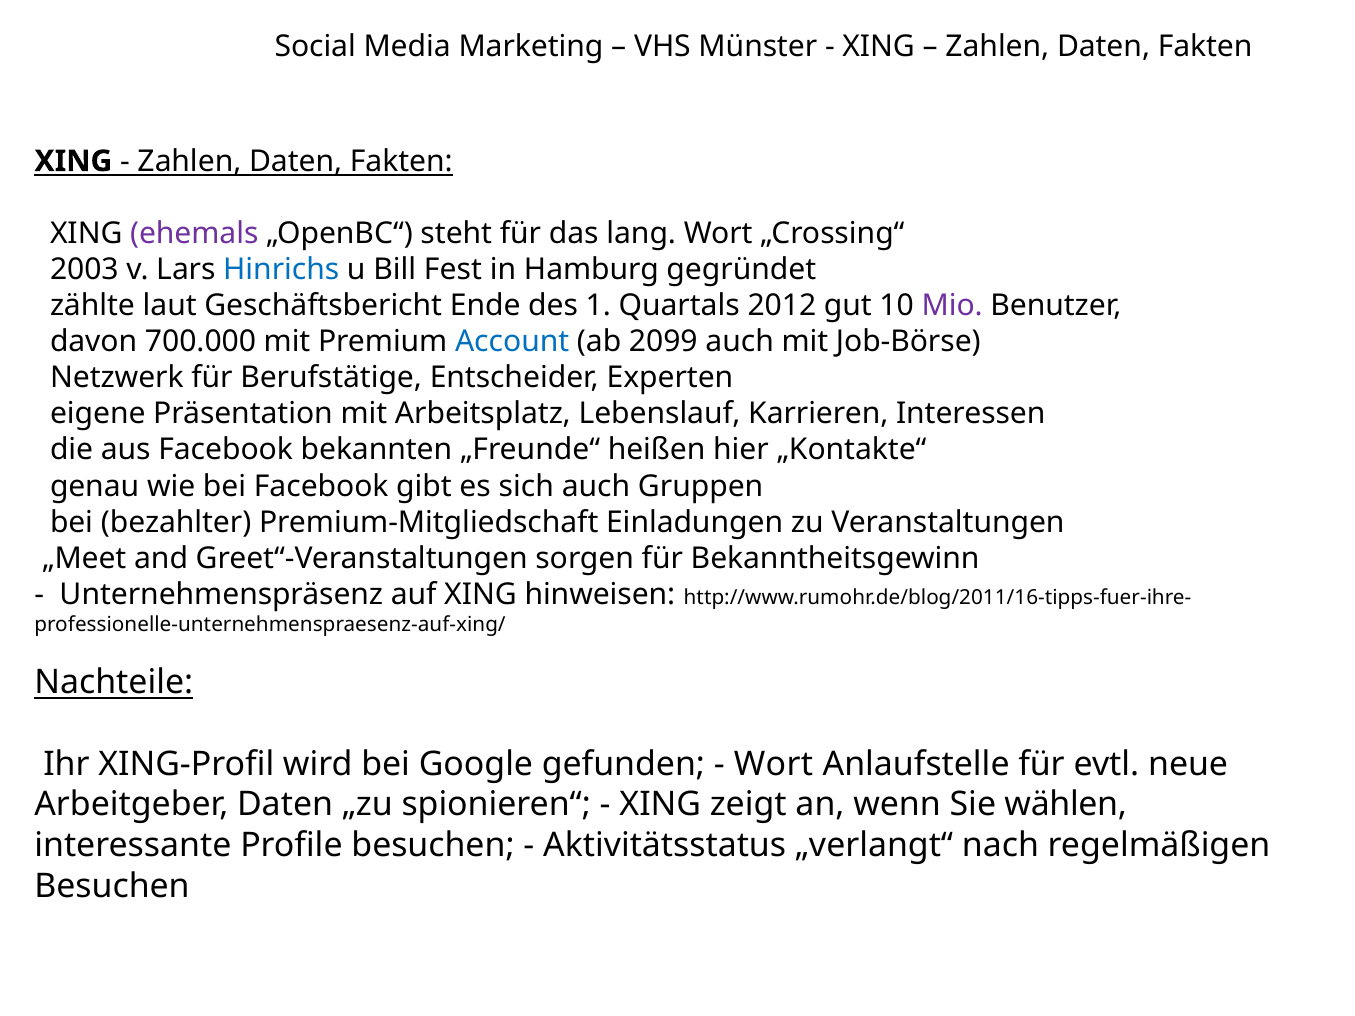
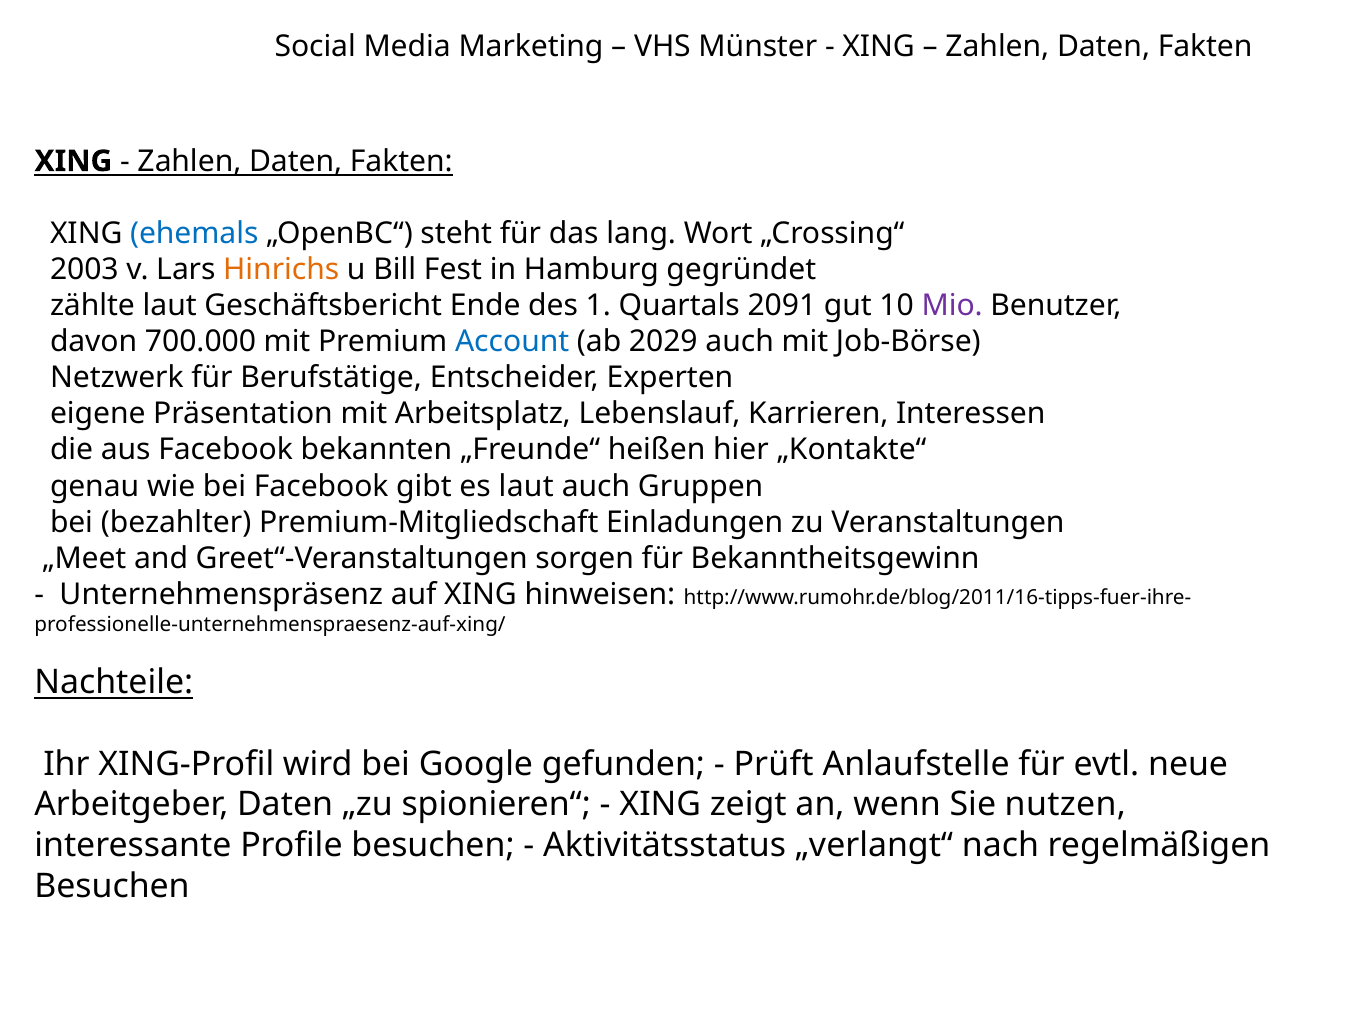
ehemals colour: purple -> blue (194, 233)
Hinrichs colour: blue -> orange (281, 270)
2012: 2012 -> 2091 (782, 306)
2099: 2099 -> 2029 (663, 342)
es sich: sich -> laut (526, 486)
Wort: Wort -> Prüft (774, 764)
wählen: wählen -> nutzen (1065, 805)
